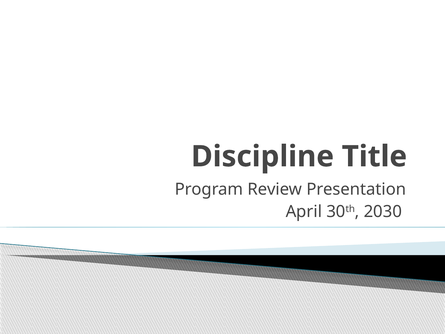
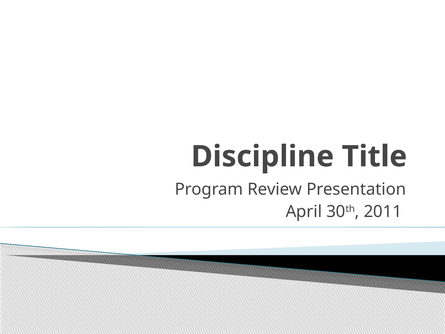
2030: 2030 -> 2011 (383, 212)
